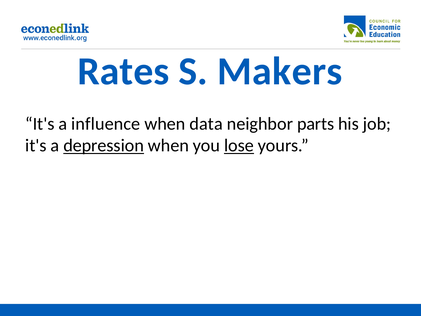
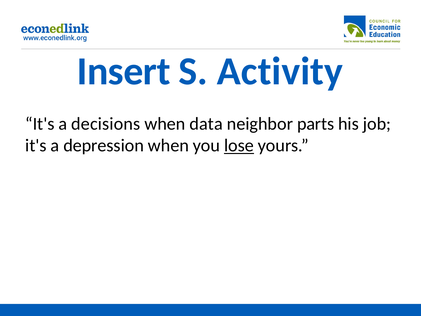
Rates: Rates -> Insert (124, 71)
Makers: Makers -> Activity (280, 71)
influence: influence -> decisions (106, 124)
depression underline: present -> none (104, 145)
